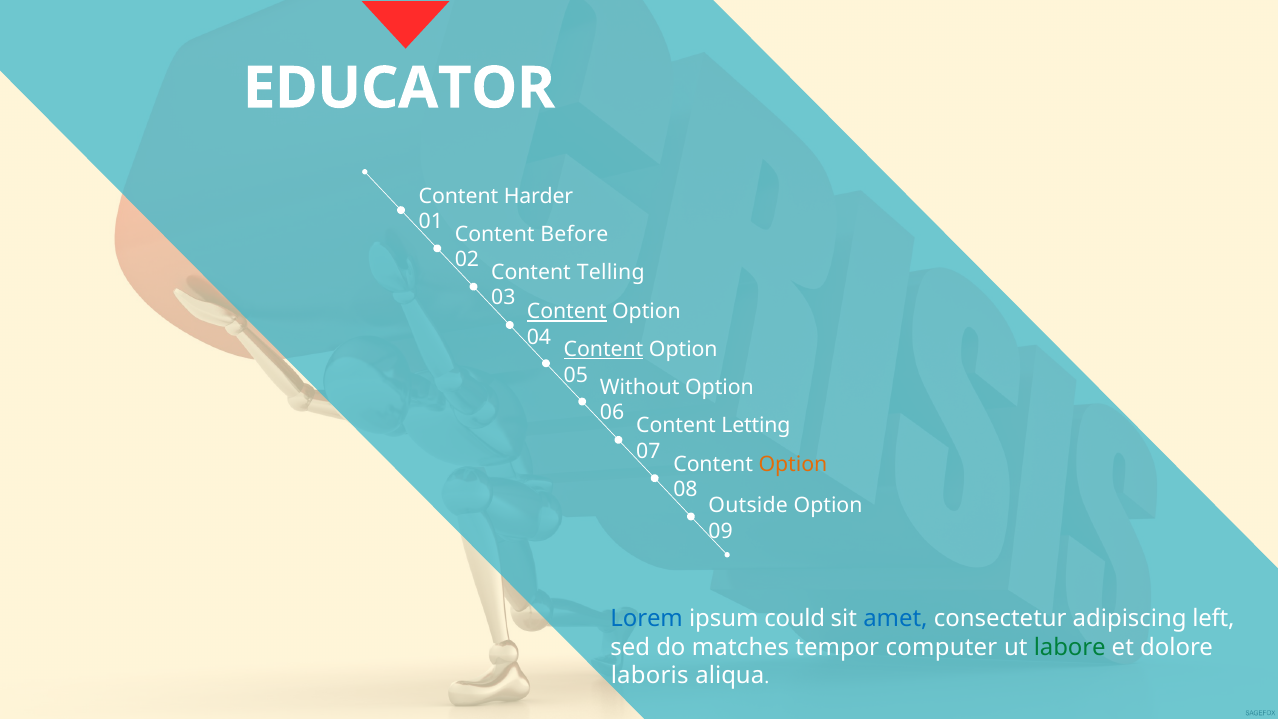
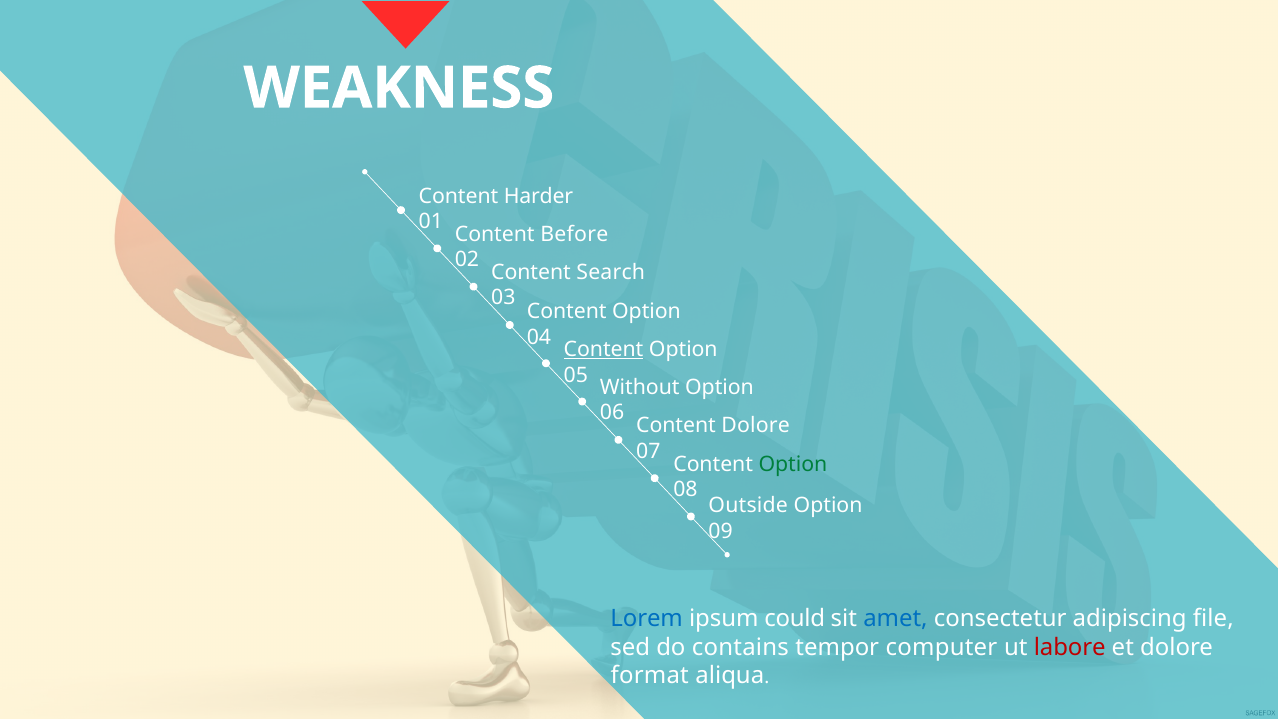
EDUCATOR: EDUCATOR -> WEAKNESS (399, 88)
Telling: Telling -> Search (611, 272)
Content underline: present -> none (567, 312)
Content Letting: Letting -> Dolore (756, 426)
Option colour: orange -> green (793, 464)
left: left -> file (1213, 618)
matches: matches -> contains (740, 647)
labore colour: green -> red (1070, 647)
laboris: laboris -> format (650, 676)
